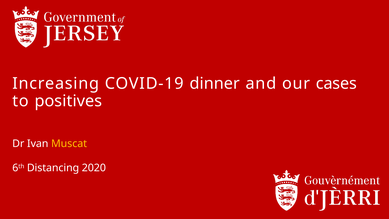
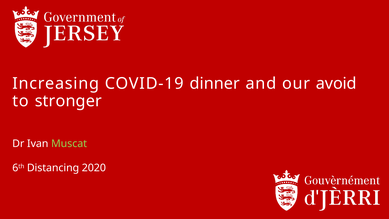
cases: cases -> avoid (336, 83)
positives: positives -> stronger (68, 101)
Muscat colour: yellow -> light green (69, 144)
